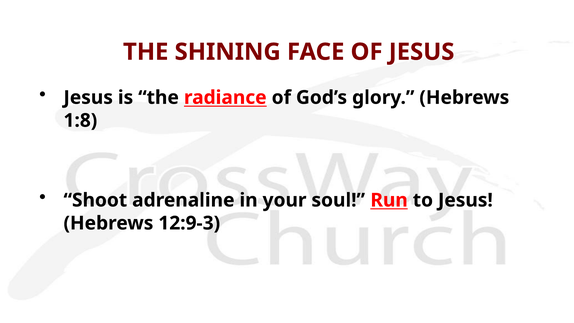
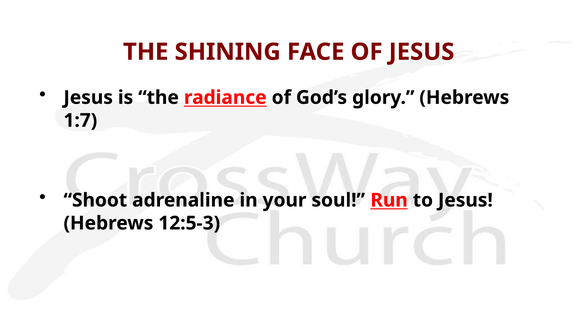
1:8: 1:8 -> 1:7 (80, 120)
12:9-3: 12:9-3 -> 12:5-3 (189, 223)
